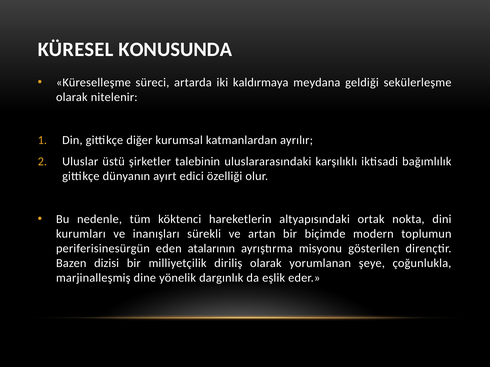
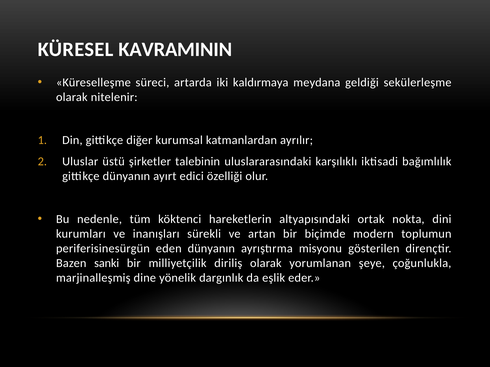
KONUSUNDA: KONUSUNDA -> KAVRAMININ (175, 49)
eden atalarının: atalarının -> dünyanın (211, 249)
dizisi: dizisi -> sanki (107, 264)
